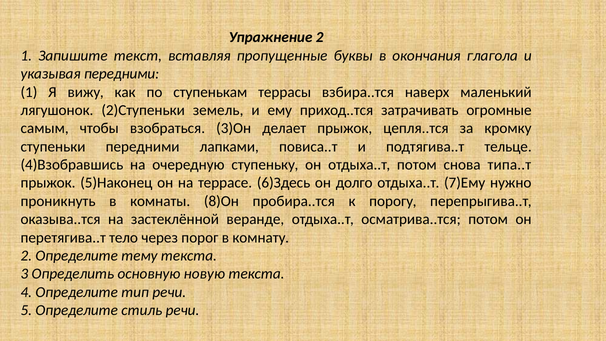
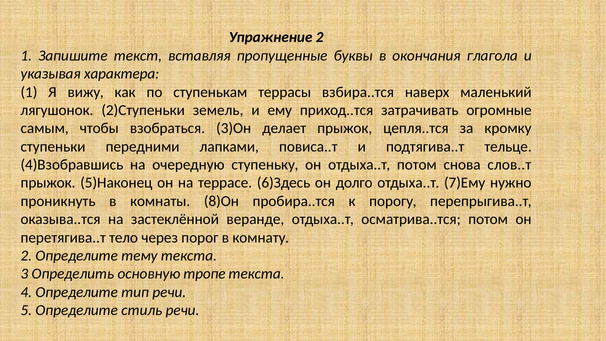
указывая передними: передними -> характера (122, 74)
типа..т: типа..т -> слов..т (509, 165)
новую: новую -> тропе (204, 274)
